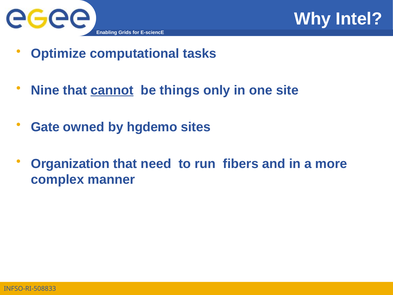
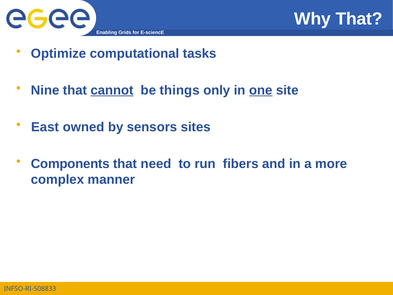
Why Intel: Intel -> That (359, 19)
one underline: none -> present (261, 90)
Gate: Gate -> East (45, 127)
hgdemo: hgdemo -> sensors (152, 127)
Organization: Organization -> Components (70, 164)
